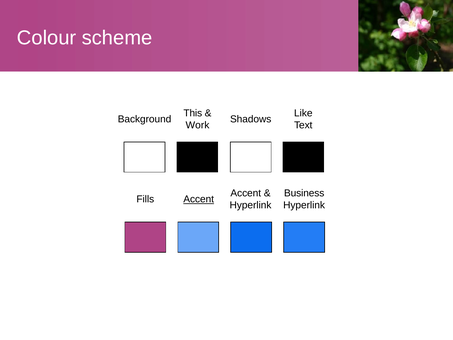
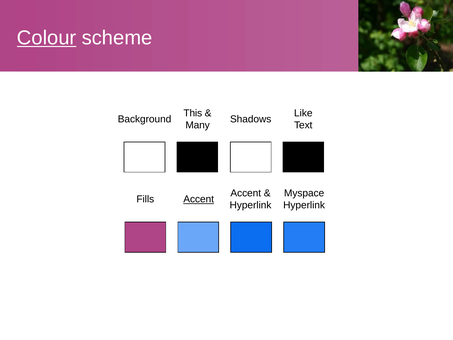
Colour underline: none -> present (47, 38)
Work: Work -> Many (198, 125)
Business: Business -> Myspace (304, 193)
